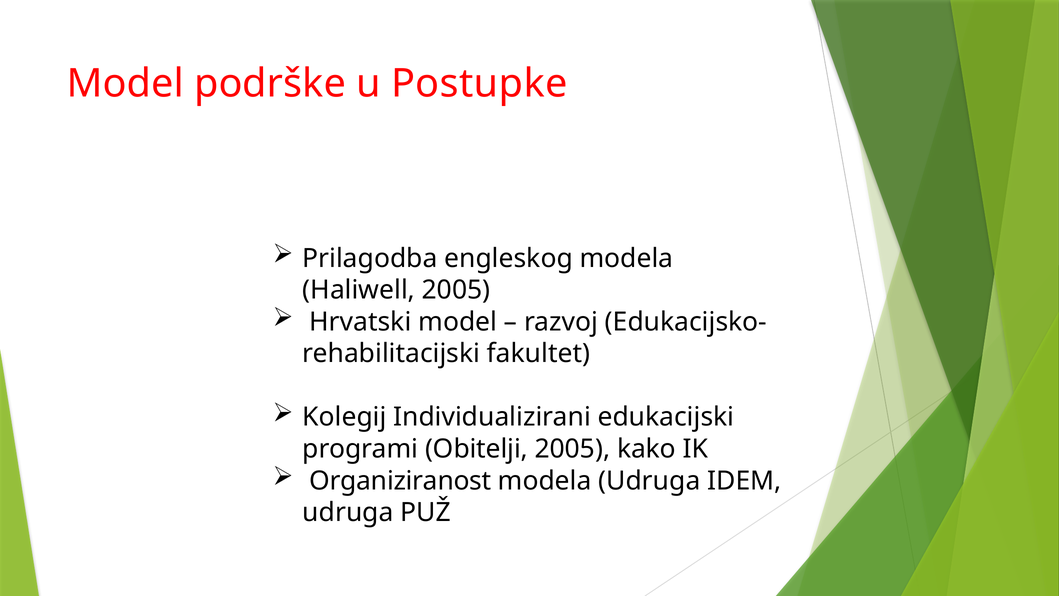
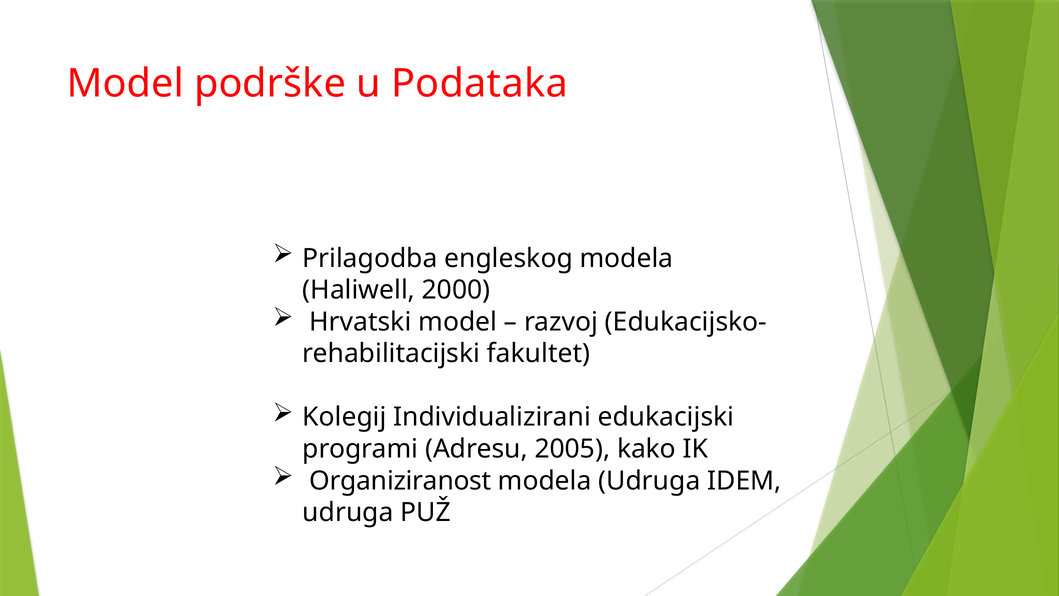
Postupke: Postupke -> Podataka (479, 84)
Haliwell 2005: 2005 -> 2000 (456, 290)
Obitelji: Obitelji -> Adresu (476, 449)
